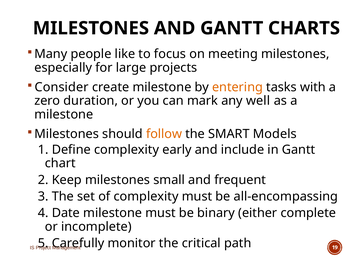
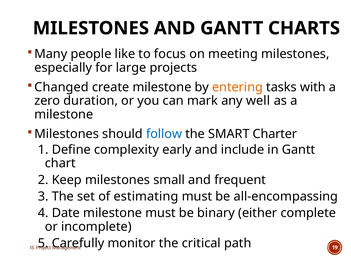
Consider: Consider -> Changed (62, 87)
follow colour: orange -> blue (164, 134)
Models: Models -> Charter (275, 134)
of complexity: complexity -> estimating (146, 197)
